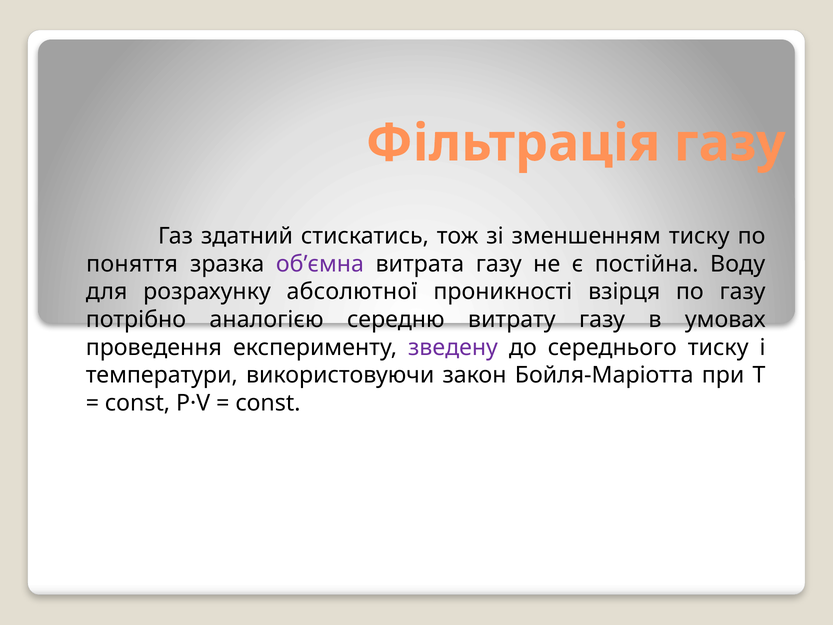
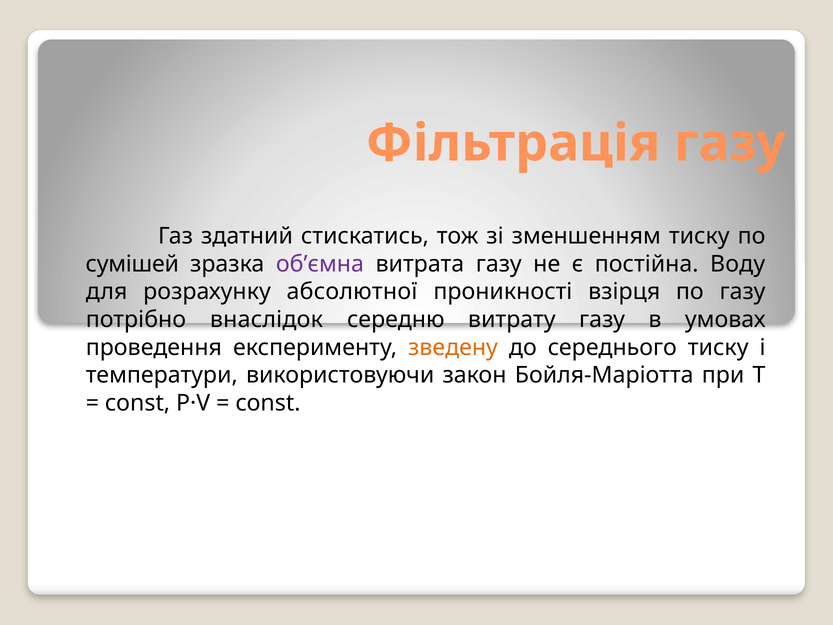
поняття: поняття -> сумішей (132, 264)
аналогією: аналогією -> внаслідок (266, 320)
зведену colour: purple -> orange (453, 347)
